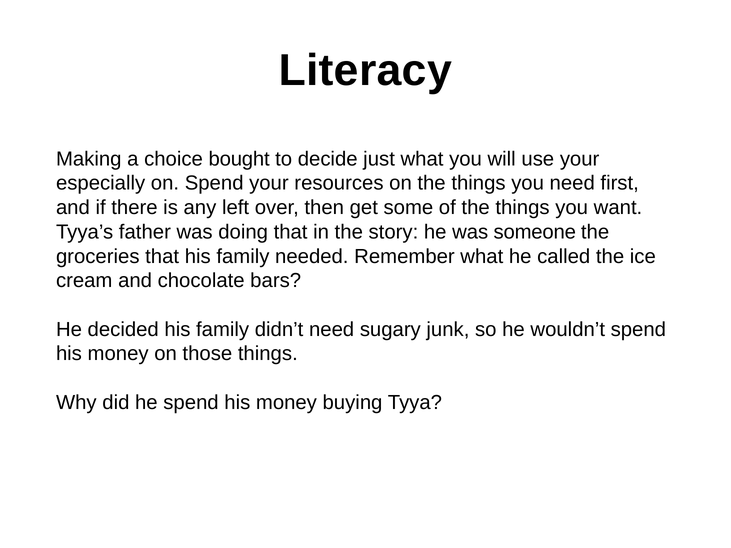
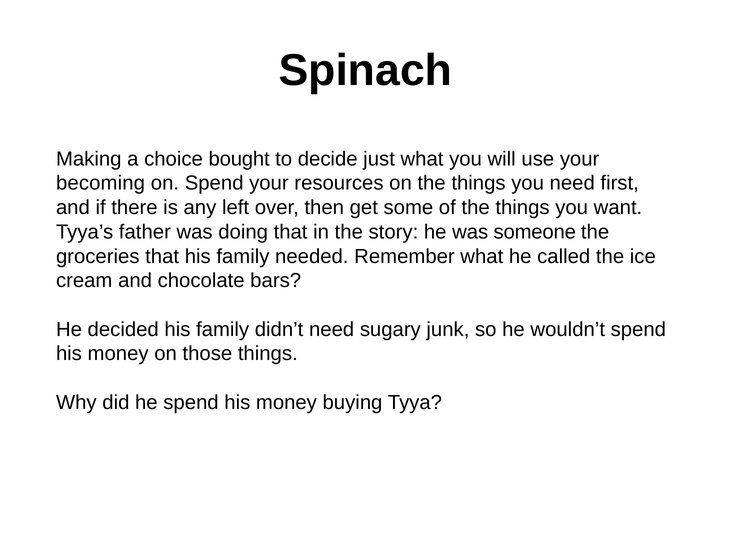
Literacy: Literacy -> Spinach (365, 71)
especially: especially -> becoming (101, 183)
